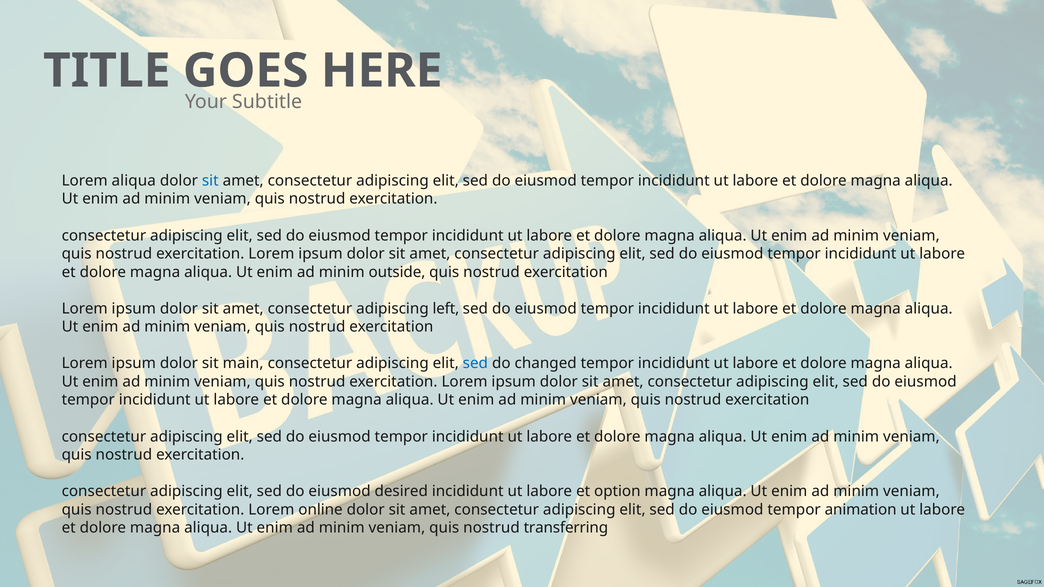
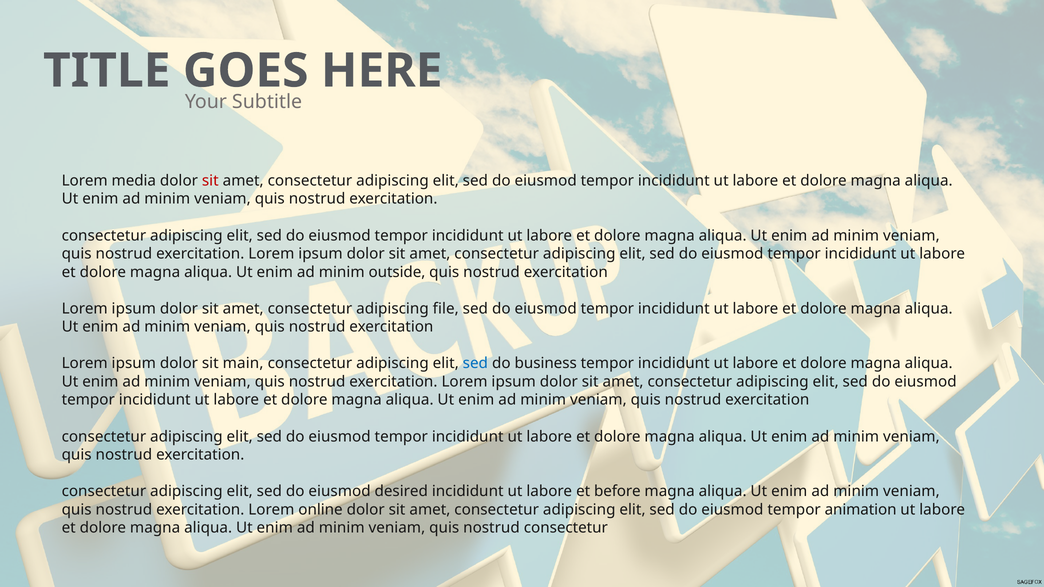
Lorem aliqua: aliqua -> media (134, 181)
sit colour: blue -> red (210, 181)
left: left -> file (446, 309)
changed: changed -> business (546, 364)
option: option -> before (617, 492)
nostrud transferring: transferring -> consectetur (566, 528)
